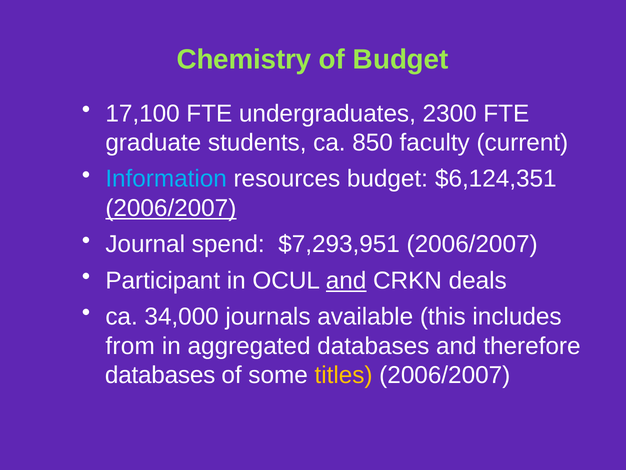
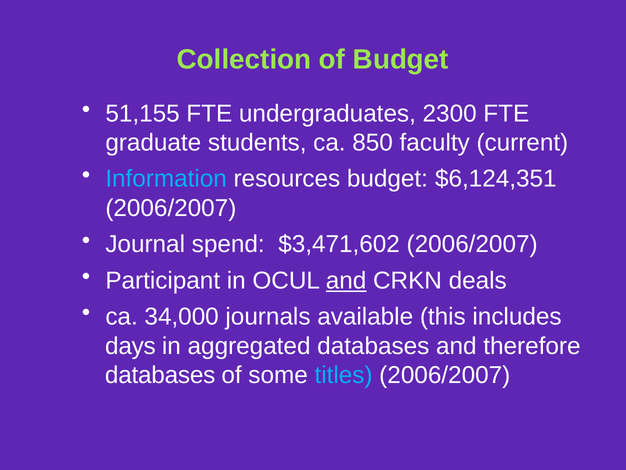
Chemistry: Chemistry -> Collection (244, 59)
17,100: 17,100 -> 51,155 (143, 113)
2006/2007 underline: present -> none (171, 208)
$7,293,951: $7,293,951 -> $3,471,602 (339, 244)
from: from -> days (130, 346)
titles colour: yellow -> light blue (344, 375)
